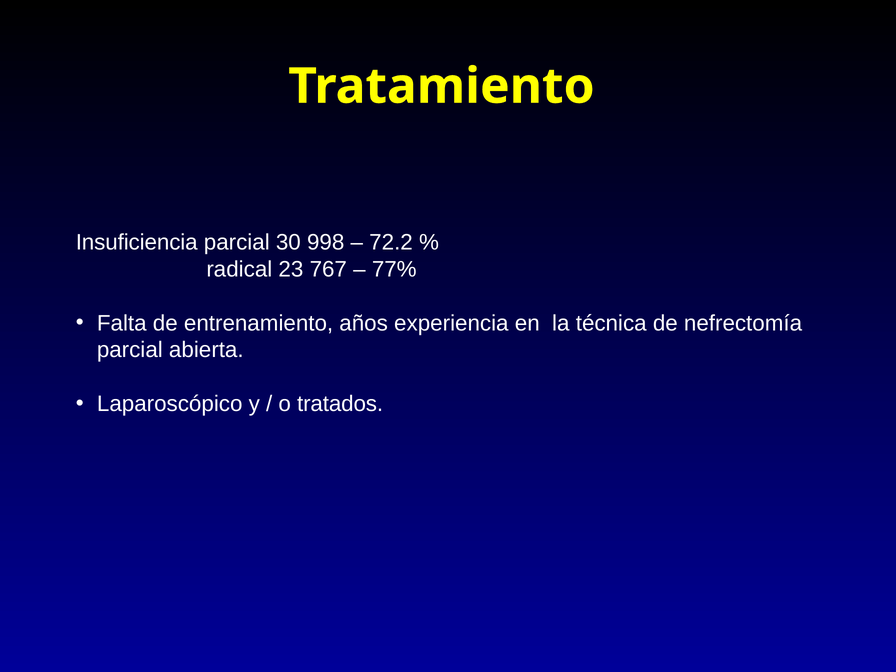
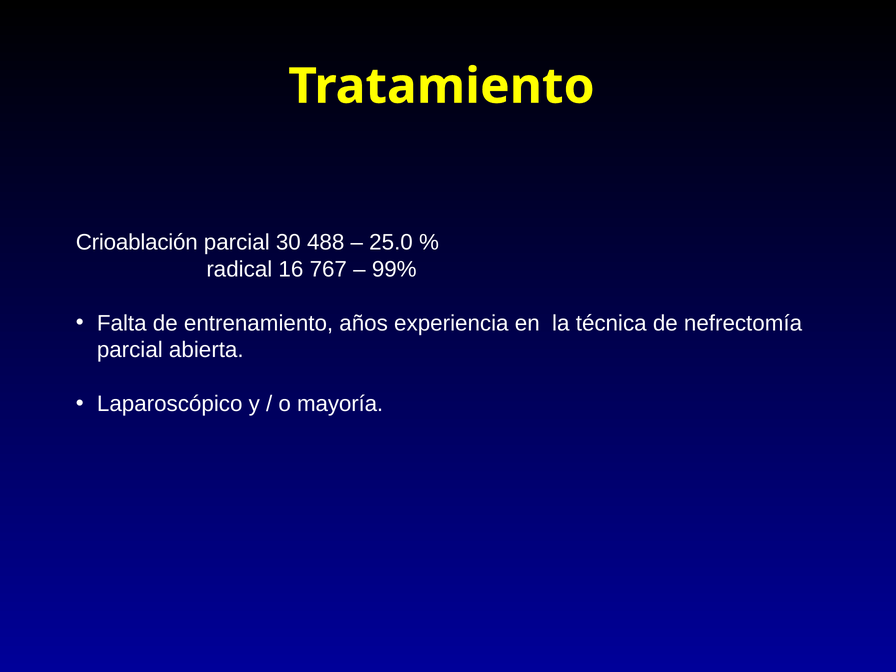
Insuficiencia: Insuficiencia -> Crioablación (137, 243)
998: 998 -> 488 (326, 243)
72.2: 72.2 -> 25.0 (391, 243)
23: 23 -> 16 (291, 269)
77%: 77% -> 99% (394, 269)
tratados: tratados -> mayoría (340, 404)
